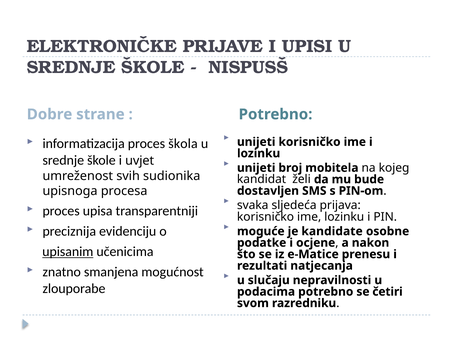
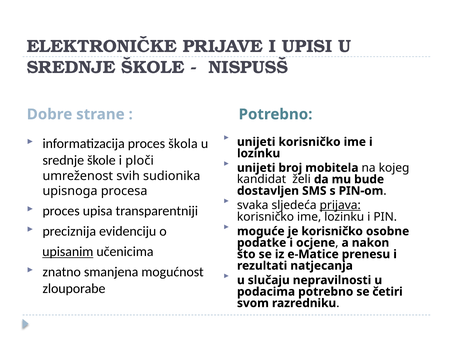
uvjet: uvjet -> ploči (140, 161)
prijava underline: none -> present (340, 205)
je kandidate: kandidate -> korisničko (332, 231)
